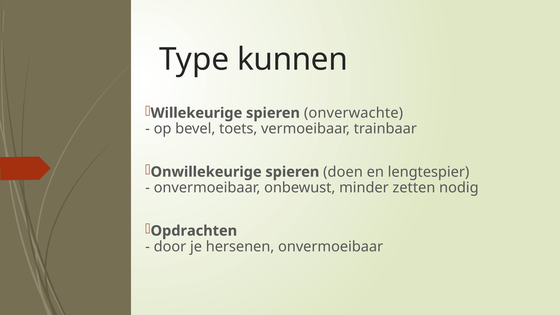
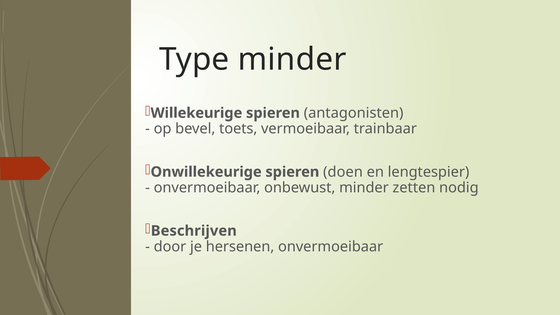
Type kunnen: kunnen -> minder (292, 60)
onverwachte: onverwachte -> antagonisten (354, 113)
Opdrachten: Opdrachten -> Beschrijven (194, 231)
